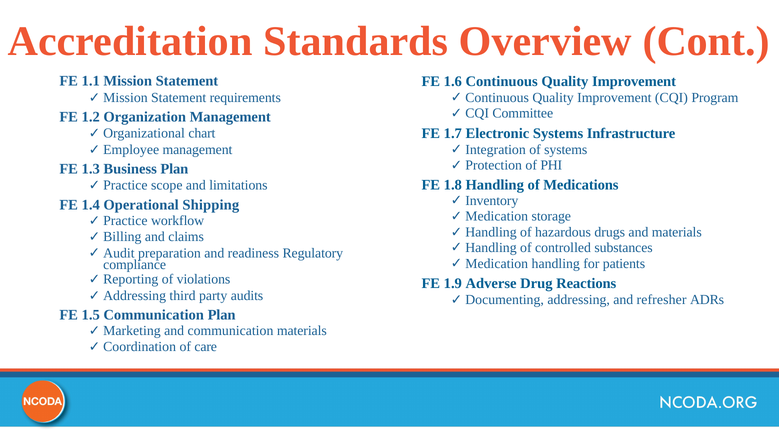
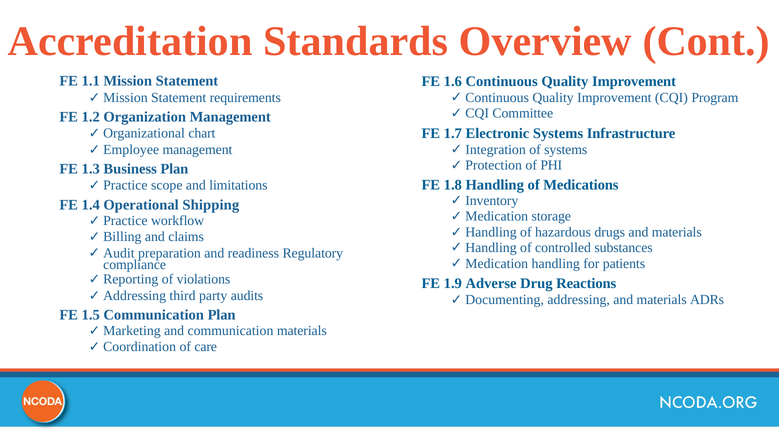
addressing and refresher: refresher -> materials (662, 300)
